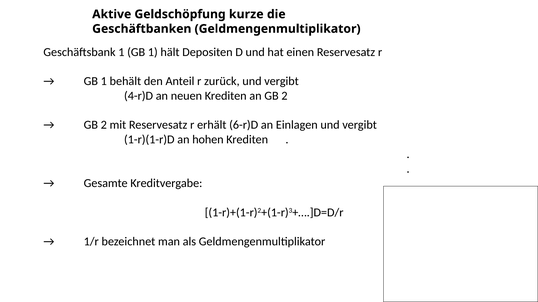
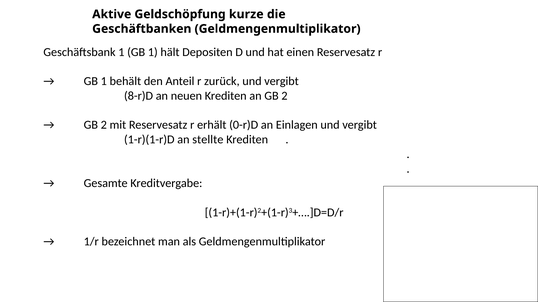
4-r)D: 4-r)D -> 8-r)D (139, 96)
6-r)D: 6-r)D -> 0-r)D (244, 125)
hohen: hohen -> stellte (208, 140)
